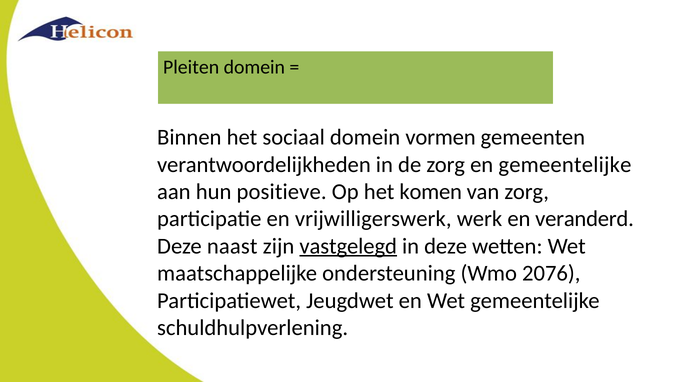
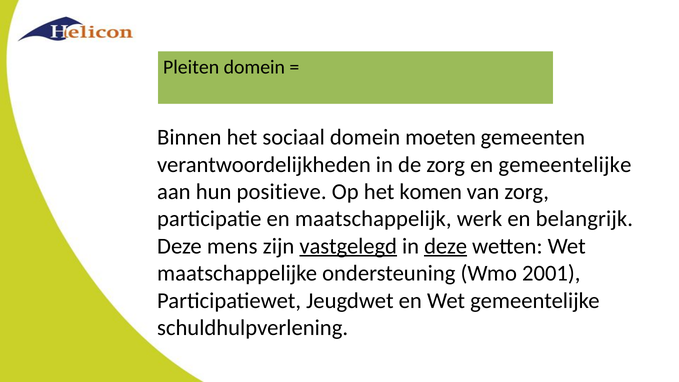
vormen: vormen -> moeten (441, 137)
vrijwilligerswerk: vrijwilligerswerk -> maatschappelijk (373, 219)
veranderd: veranderd -> belangrijk (584, 219)
naast: naast -> mens (232, 246)
deze underline: none -> present (446, 246)
2076: 2076 -> 2001 (551, 273)
